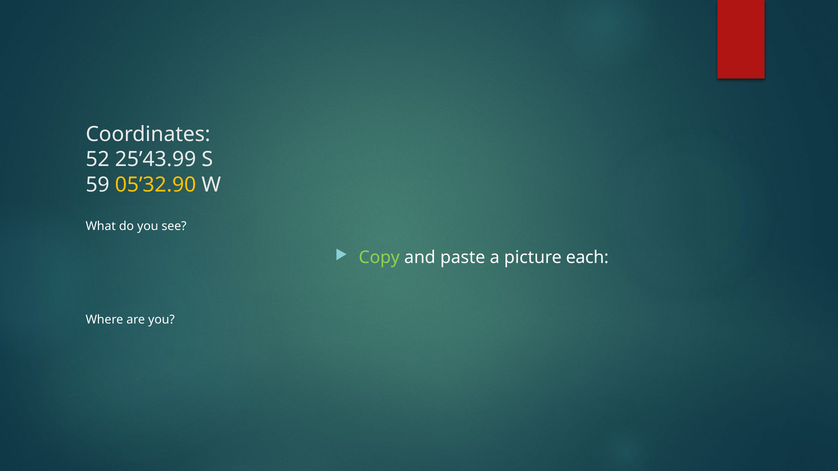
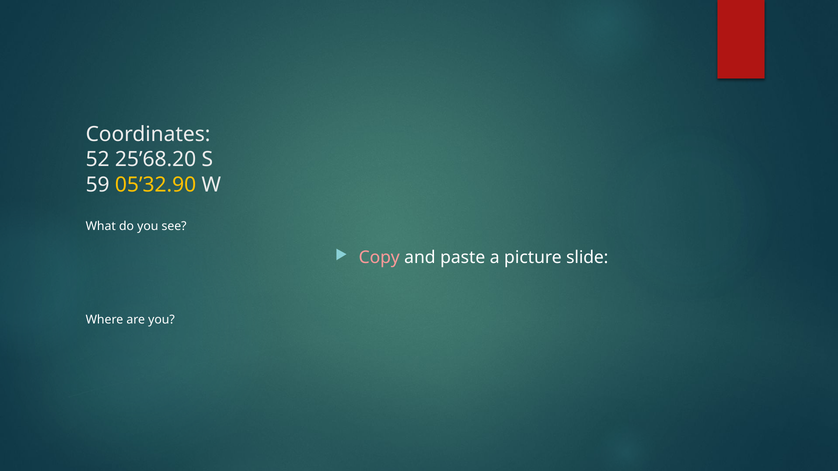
25’43.99: 25’43.99 -> 25’68.20 (156, 160)
Copy colour: light green -> pink (379, 258)
each: each -> slide (587, 258)
